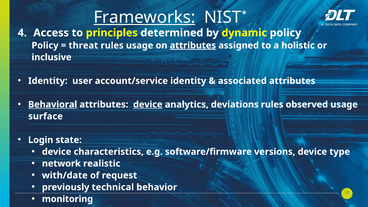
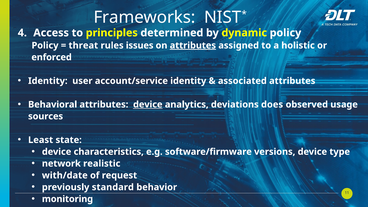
Frameworks underline: present -> none (144, 17)
rules usage: usage -> issues (140, 45)
inclusive: inclusive -> enforced (52, 57)
Behavioral underline: present -> none (53, 104)
deviations rules: rules -> does (272, 104)
surface: surface -> sources (46, 116)
Login: Login -> Least (41, 140)
technical: technical -> standard (113, 187)
